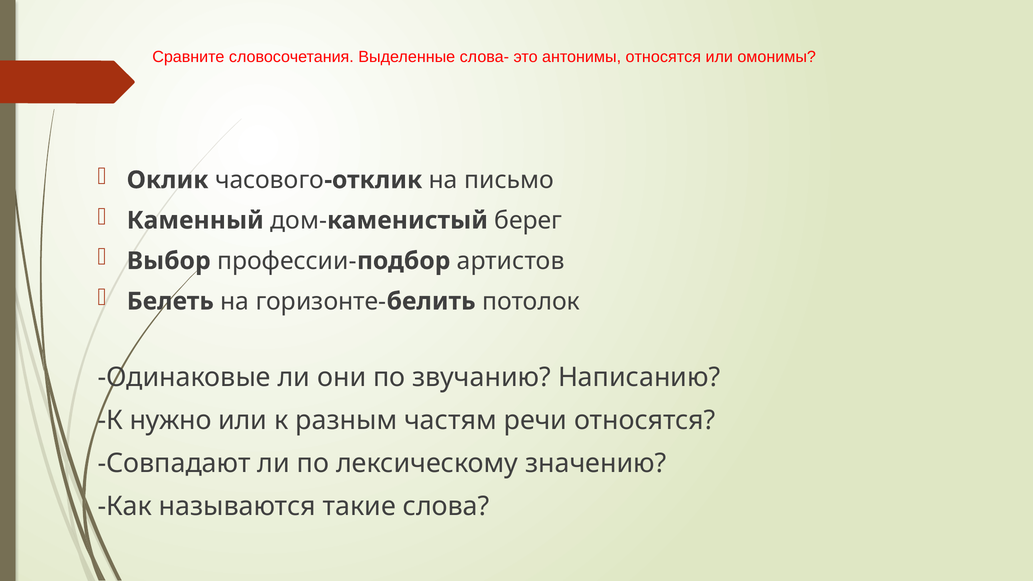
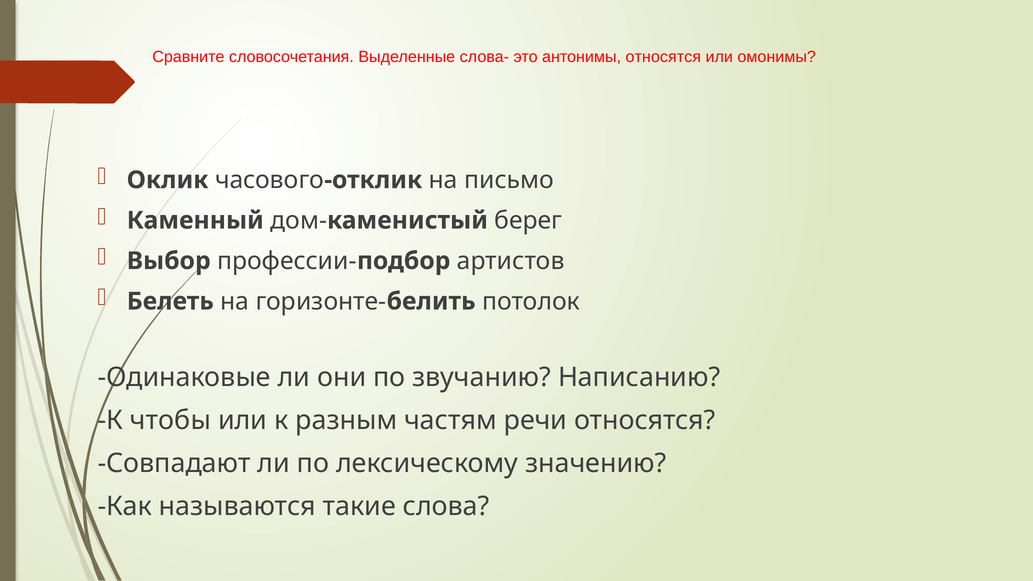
нужно: нужно -> чтобы (171, 420)
